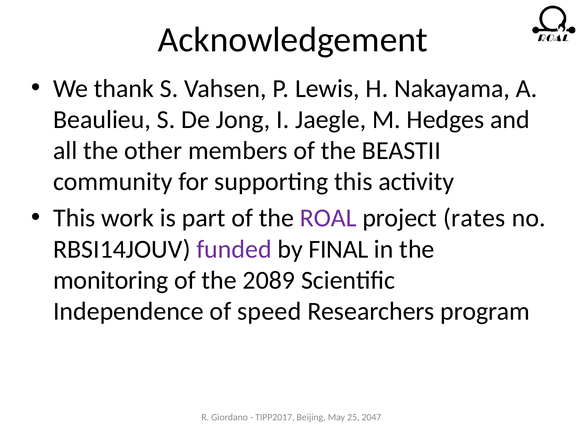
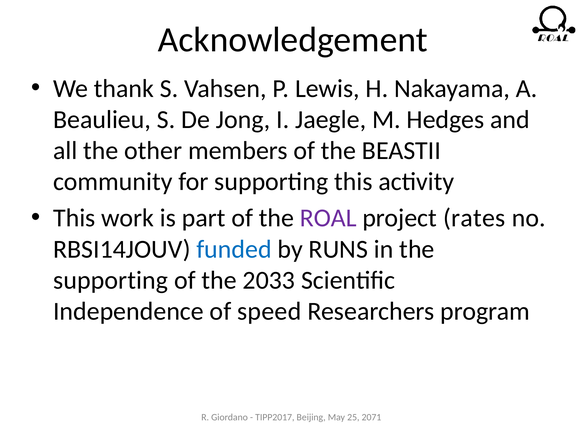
funded colour: purple -> blue (234, 249)
FINAL: FINAL -> RUNS (338, 249)
monitoring: monitoring -> supporting (111, 280)
2089: 2089 -> 2033 (269, 280)
2047: 2047 -> 2071 (371, 418)
